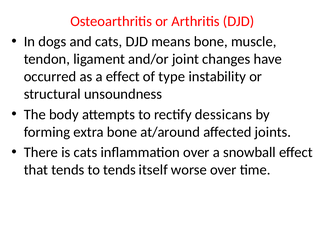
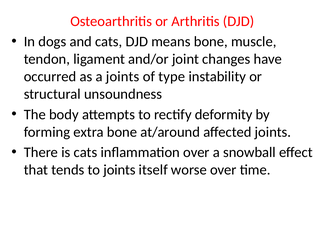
a effect: effect -> joints (123, 77)
dessicans: dessicans -> deformity (224, 114)
to tends: tends -> joints (119, 170)
